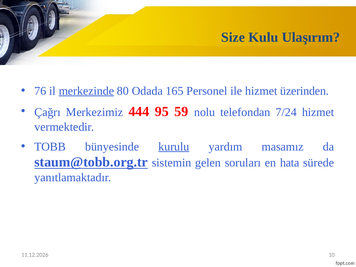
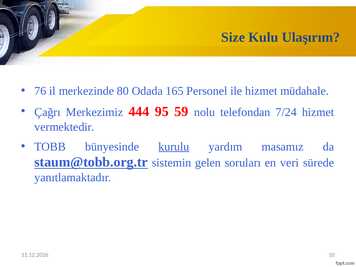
merkezinde underline: present -> none (86, 91)
üzerinden: üzerinden -> müdahale (305, 91)
hata: hata -> veri (290, 163)
